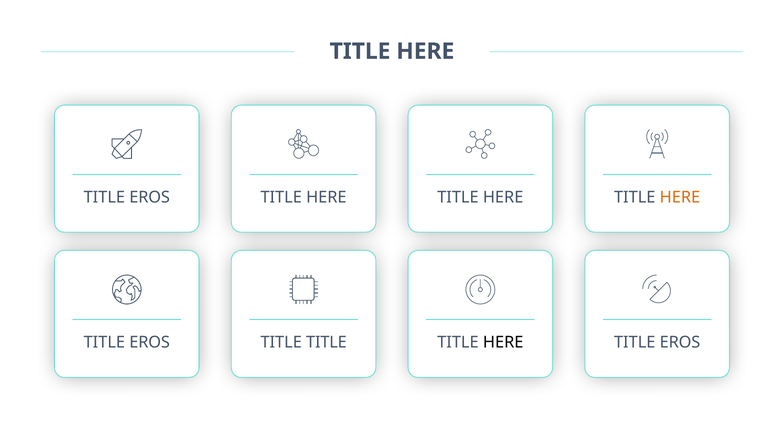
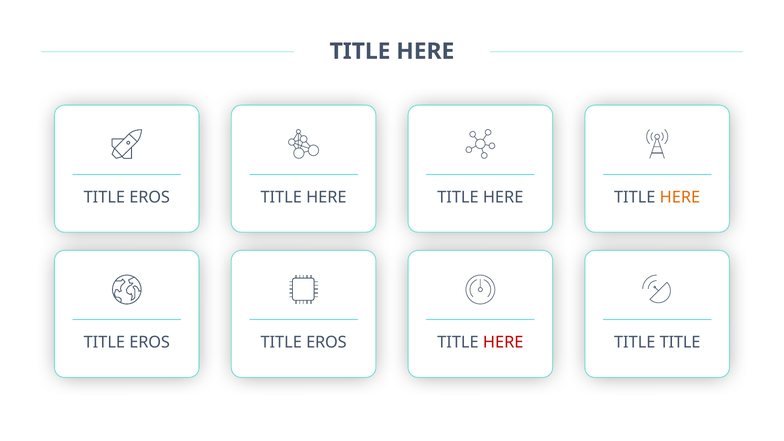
TITLE: TITLE -> EROS (326, 343)
HERE colour: black -> red (503, 343)
EROS: EROS -> TITLE (680, 343)
